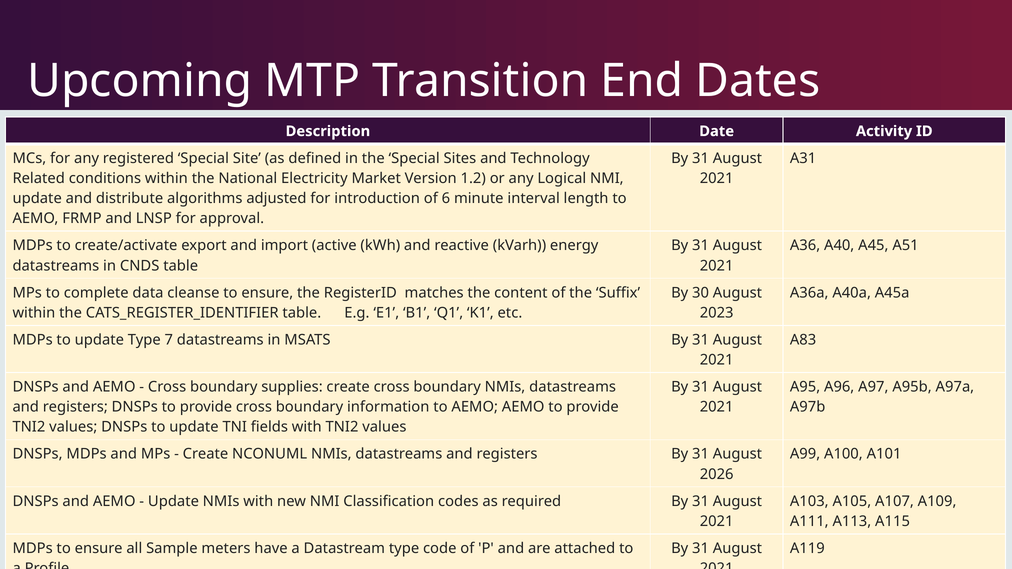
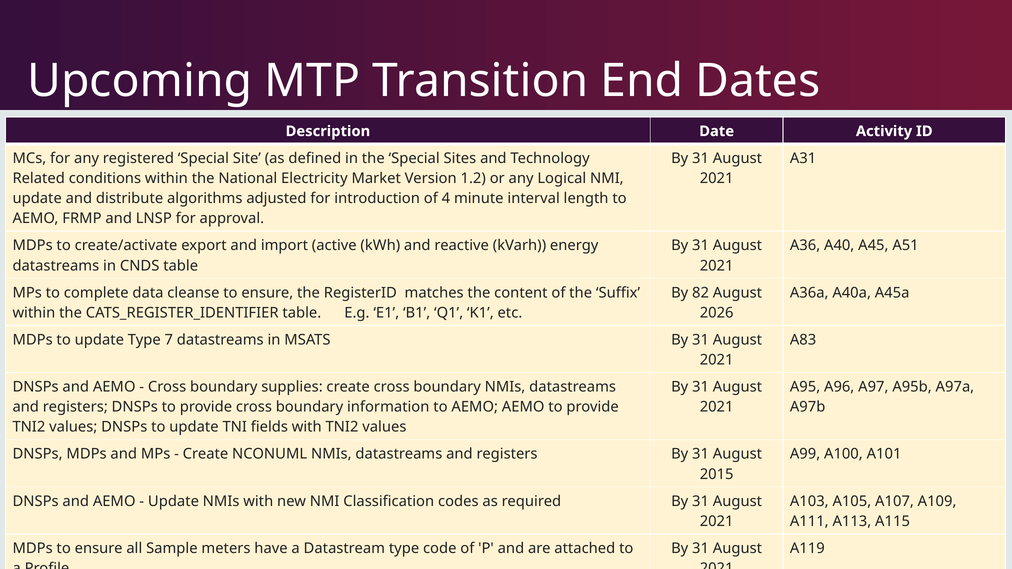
6: 6 -> 4 (446, 199)
30: 30 -> 82 (701, 293)
2023: 2023 -> 2026 (717, 313)
2026: 2026 -> 2015 (717, 474)
